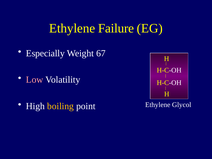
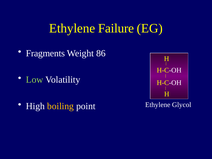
Especially: Especially -> Fragments (45, 53)
67: 67 -> 86 (101, 53)
Low colour: pink -> light green (35, 80)
